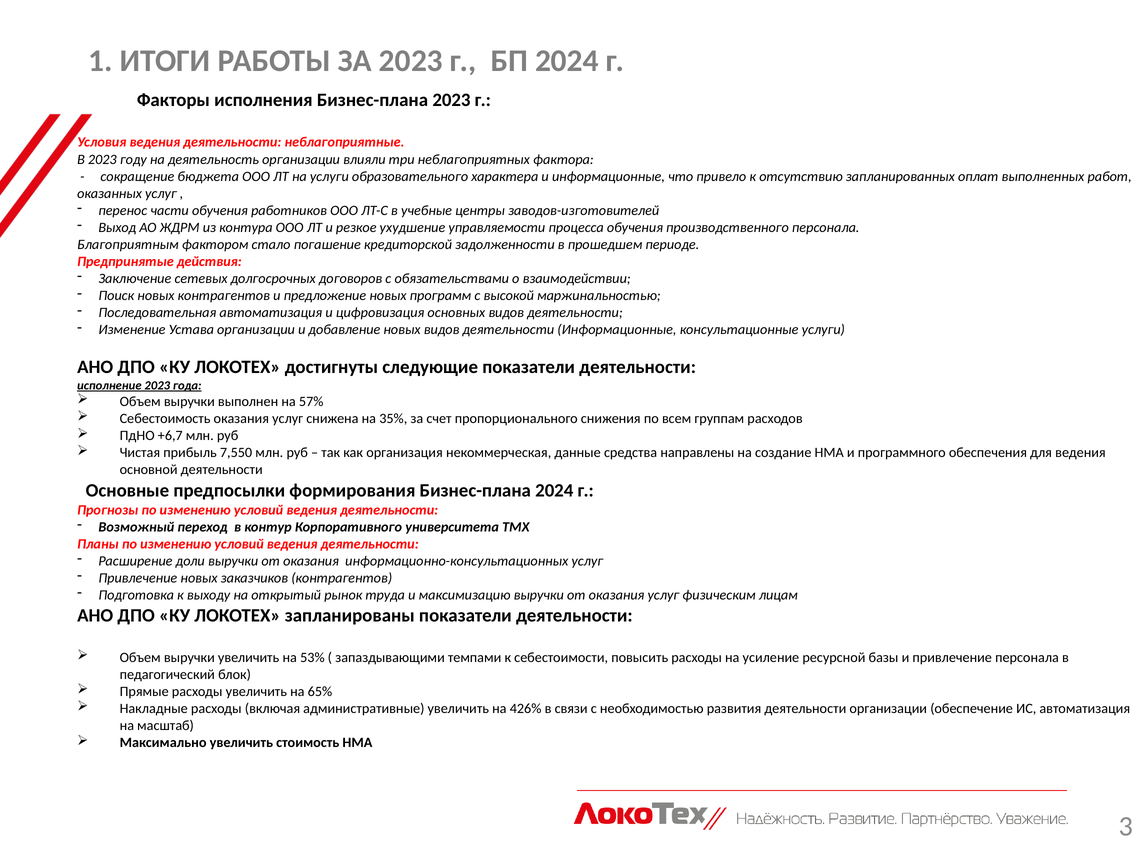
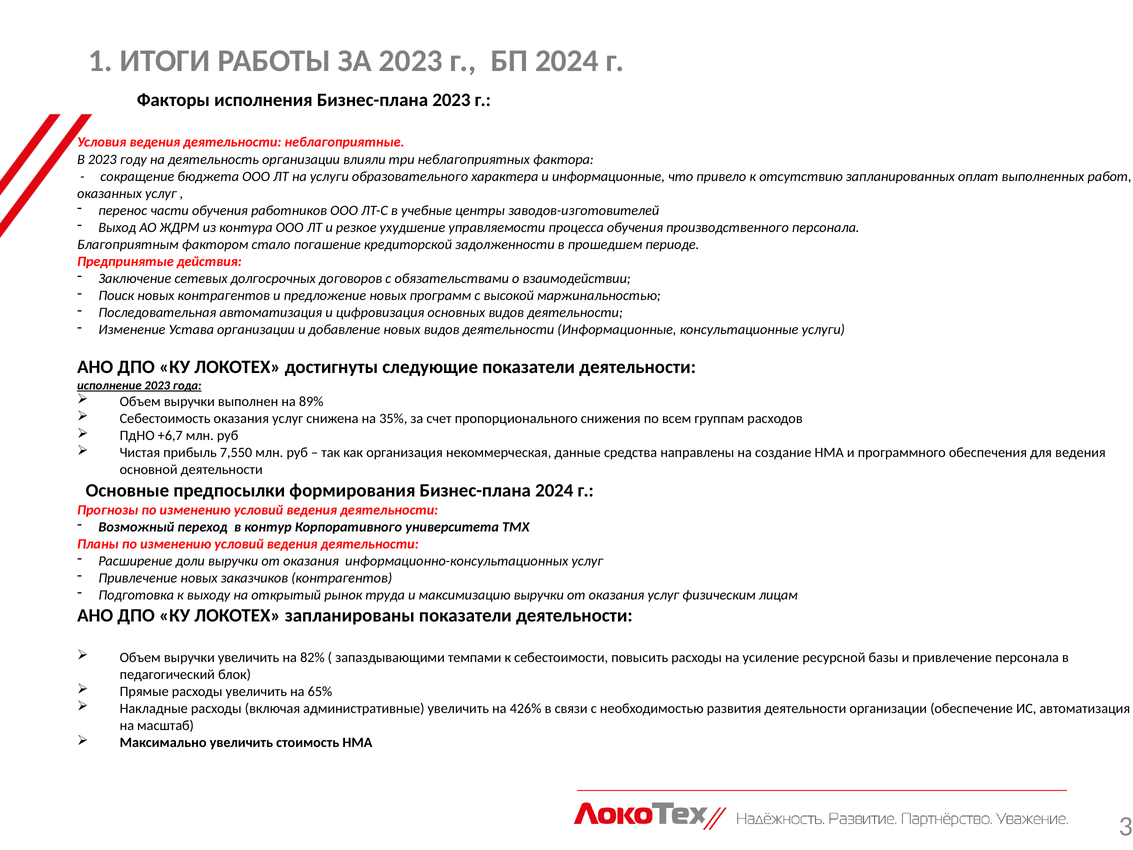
57%: 57% -> 89% (311, 402)
53%: 53% -> 82% (312, 657)
